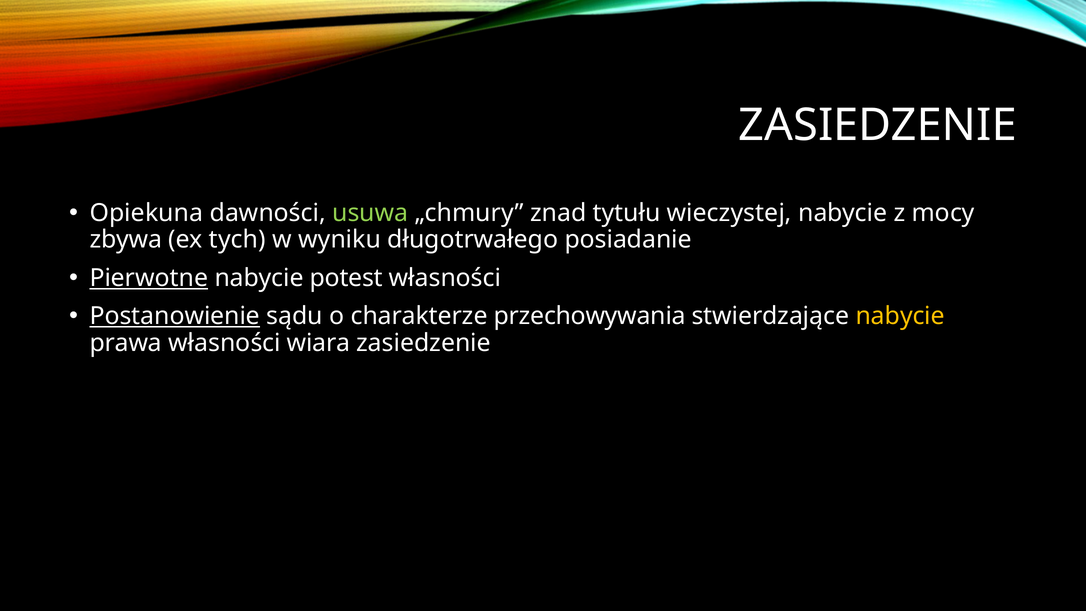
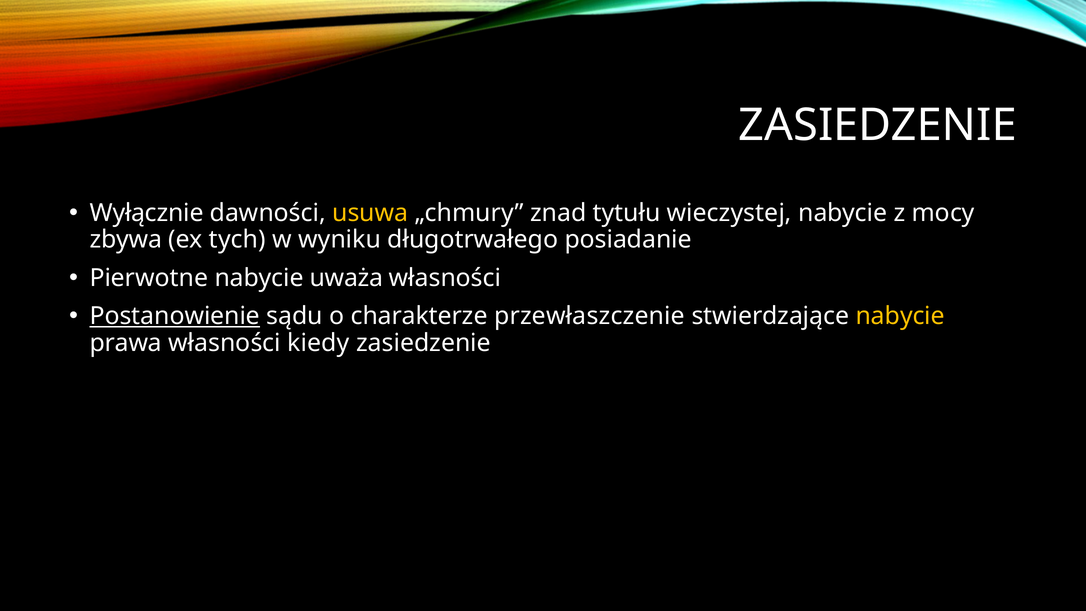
Opiekuna: Opiekuna -> Wyłącznie (147, 213)
usuwa colour: light green -> yellow (370, 213)
Pierwotne underline: present -> none (149, 278)
potest: potest -> uważa (346, 278)
przechowywania: przechowywania -> przewłaszczenie (590, 316)
wiara: wiara -> kiedy (318, 343)
